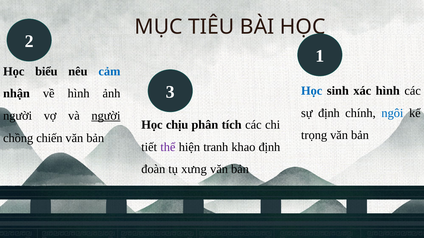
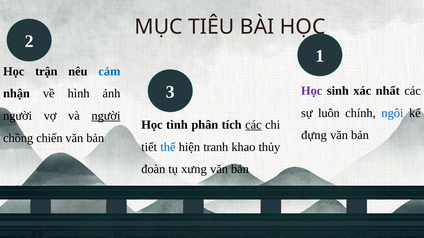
biểu: biểu -> trận (46, 71)
Học colour: blue -> purple (312, 91)
xác hình: hình -> nhất (388, 91)
sự định: định -> luôn (329, 113)
chịu: chịu -> tình (177, 125)
các underline: none -> present (253, 125)
trọng: trọng -> đựng (314, 135)
thể colour: purple -> blue (168, 147)
khao định: định -> thủy (269, 147)
